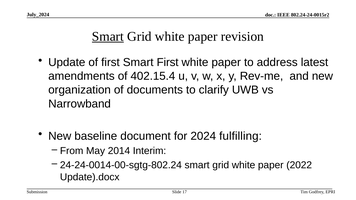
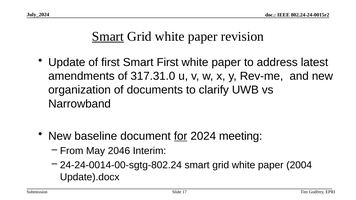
402.15.4: 402.15.4 -> 317.31.0 (153, 76)
for underline: none -> present (181, 136)
fulfilling: fulfilling -> meeting (241, 136)
2014: 2014 -> 2046 (119, 151)
2022: 2022 -> 2004 (299, 165)
